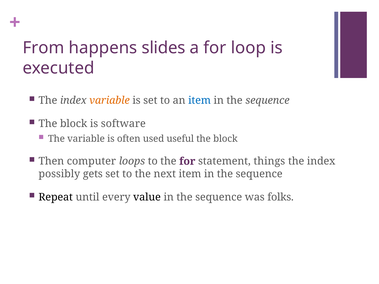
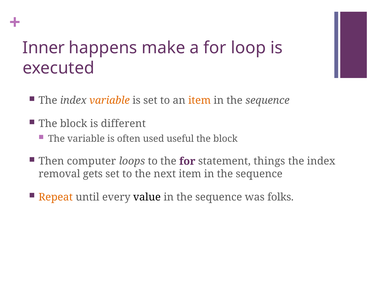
From: From -> Inner (44, 48)
slides: slides -> make (163, 48)
item colour: blue -> orange (200, 101)
software: software -> different (123, 124)
possibly: possibly -> removal (59, 174)
Repeat colour: black -> orange (56, 197)
